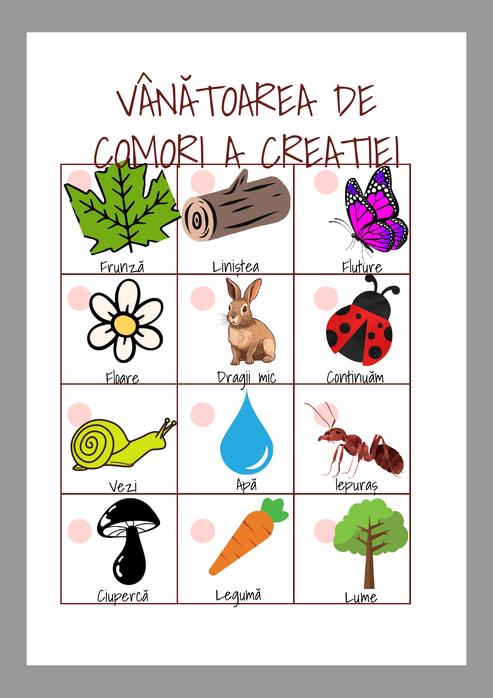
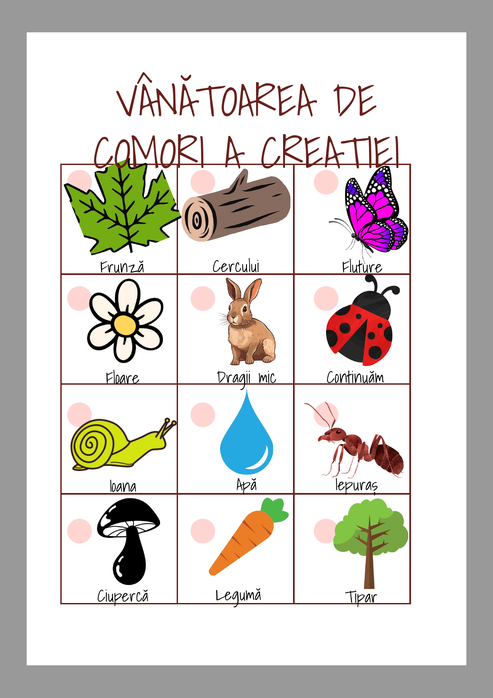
Liniștea: Liniștea -> Cercului (236, 267)
Vezi: Vezi -> Ioana (123, 486)
Lume: Lume -> Tipar (361, 597)
